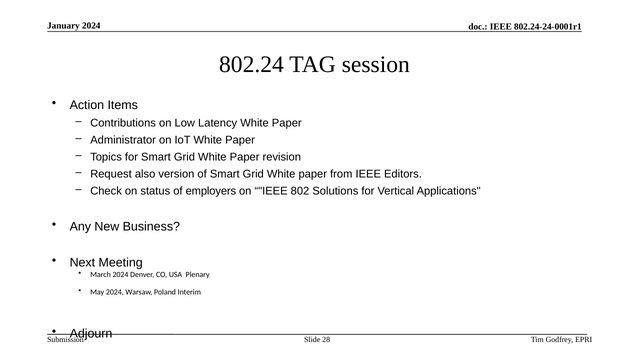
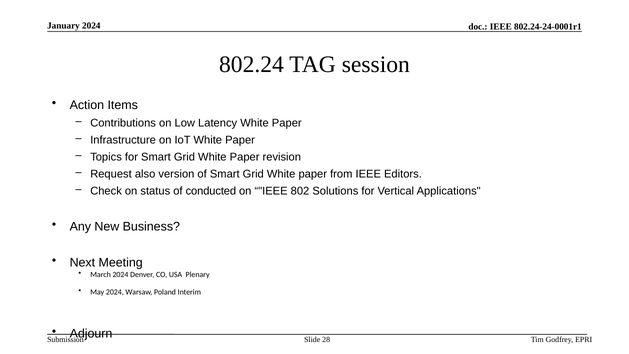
Administrator: Administrator -> Infrastructure (123, 140)
employers: employers -> conducted (211, 191)
